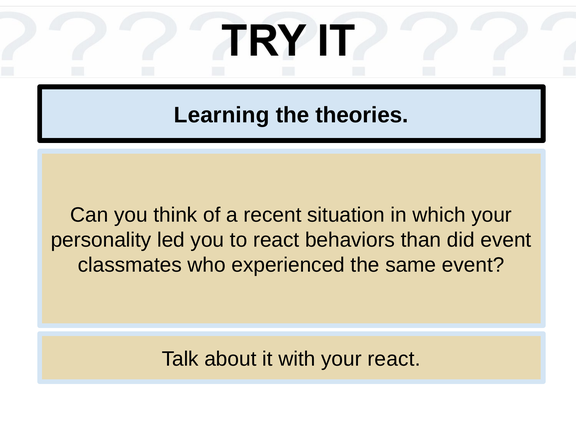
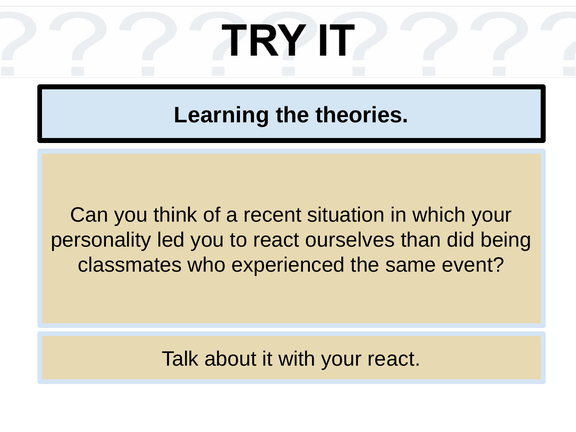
behaviors: behaviors -> ourselves (350, 240)
did event: event -> being (506, 240)
